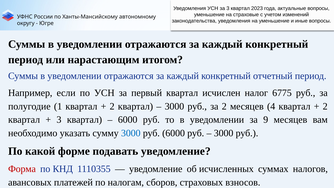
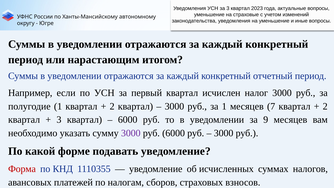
налог 6775: 6775 -> 3000 (282, 93)
за 2: 2 -> 1 (224, 106)
4: 4 -> 7 (271, 106)
3000 colour: blue -> purple (131, 133)
